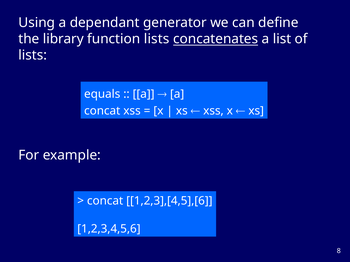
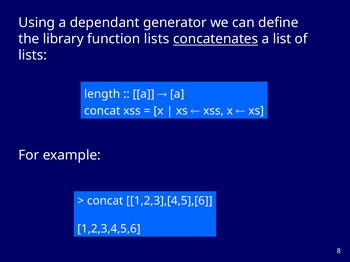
equals: equals -> length (102, 94)
